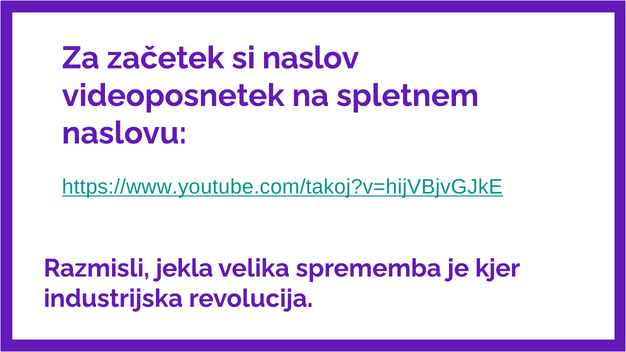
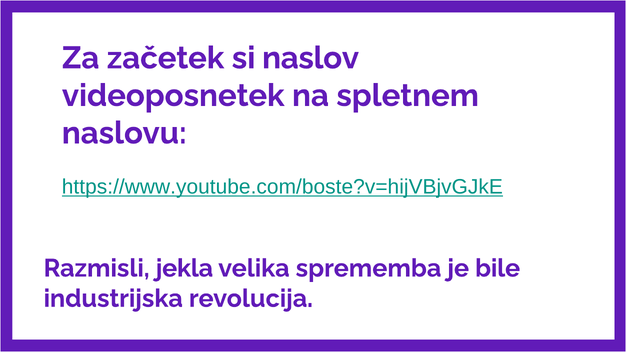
https://www.youtube.com/takoj?v=hijVBjvGJkE: https://www.youtube.com/takoj?v=hijVBjvGJkE -> https://www.youtube.com/boste?v=hijVBjvGJkE (282, 187)
kjer: kjer -> bile (498, 268)
